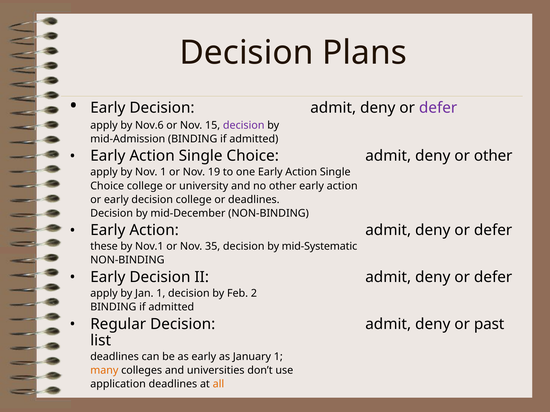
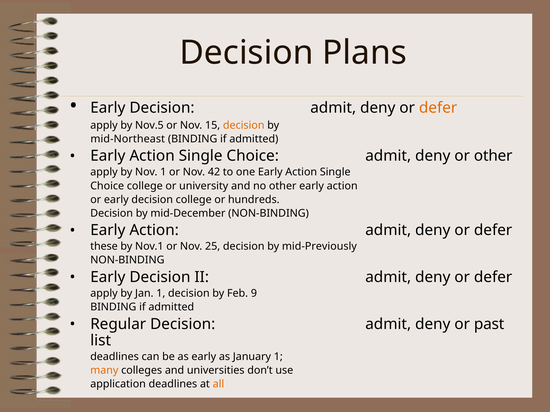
defer colour: purple -> orange (438, 108)
Nov.6: Nov.6 -> Nov.5 (149, 125)
decision colour: purple -> orange (244, 125)
mid-Admission: mid-Admission -> mid-Northeast (128, 139)
19: 19 -> 42 (214, 172)
or deadlines: deadlines -> hundreds (254, 200)
35: 35 -> 25 (213, 247)
mid-Systematic: mid-Systematic -> mid-Previously (319, 247)
2: 2 -> 9 (254, 294)
